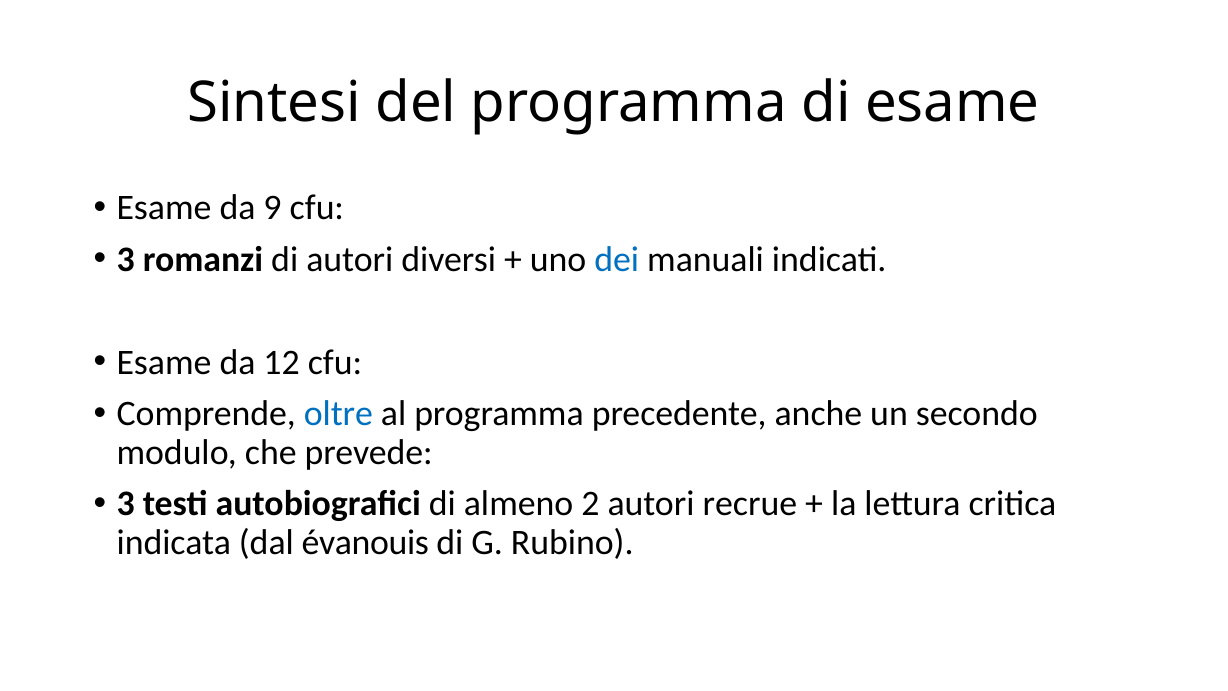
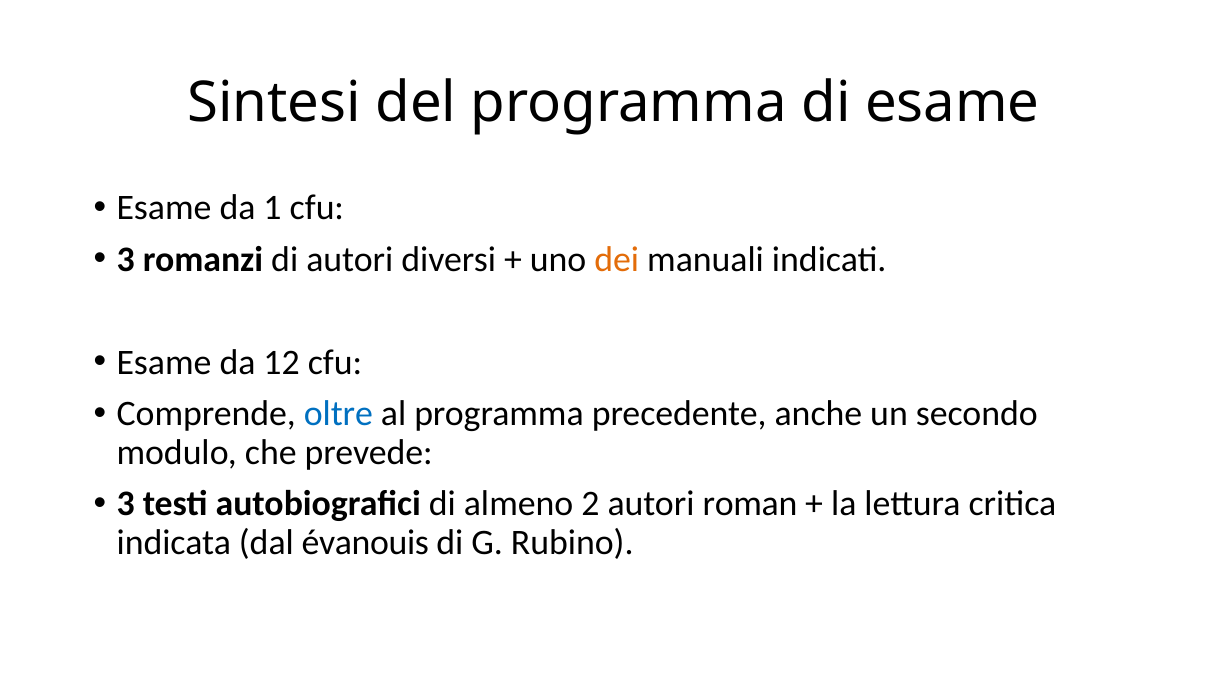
9: 9 -> 1 (273, 208)
dei colour: blue -> orange (617, 259)
recrue: recrue -> roman (750, 504)
